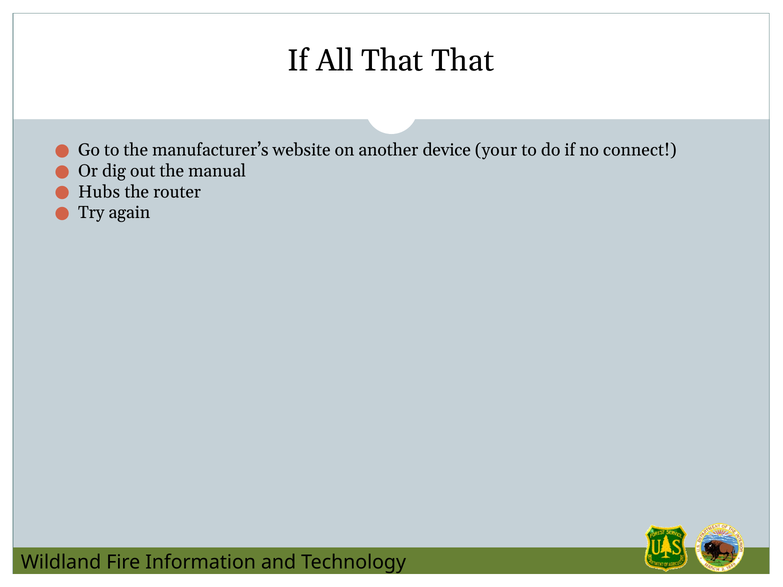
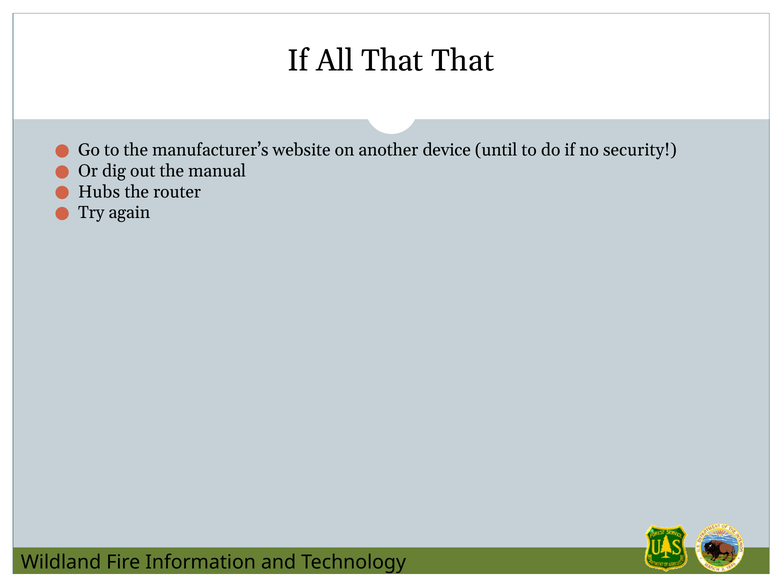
your: your -> until (496, 150)
connect: connect -> security (640, 150)
